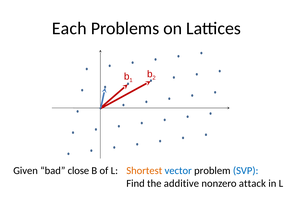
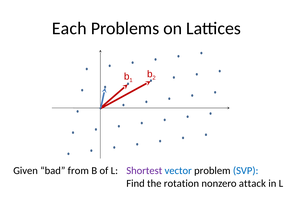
close: close -> from (78, 171)
Shortest colour: orange -> purple (144, 171)
additive: additive -> rotation (181, 183)
